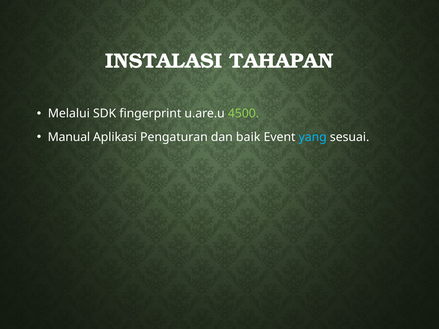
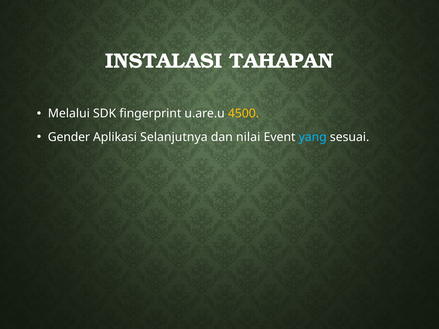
4500 colour: light green -> yellow (243, 114)
Manual: Manual -> Gender (69, 137)
Pengaturan: Pengaturan -> Selanjutnya (174, 137)
baik: baik -> nilai (248, 137)
